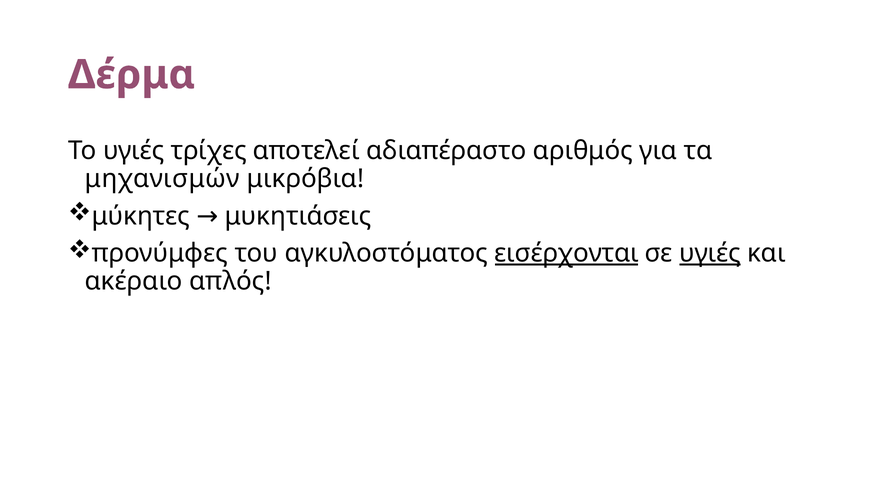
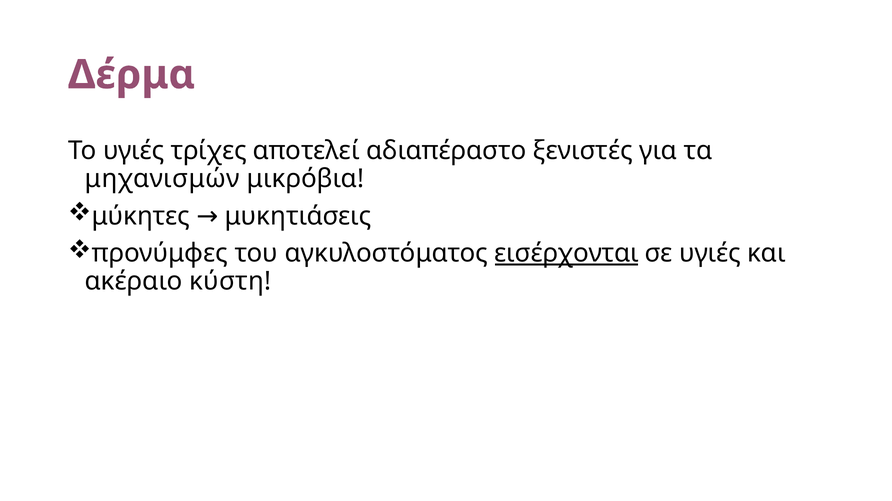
αριθμός: αριθμός -> ξενιστές (583, 151)
υγιές underline: present -> none (710, 254)
απλός: απλός -> κύστη (230, 282)
